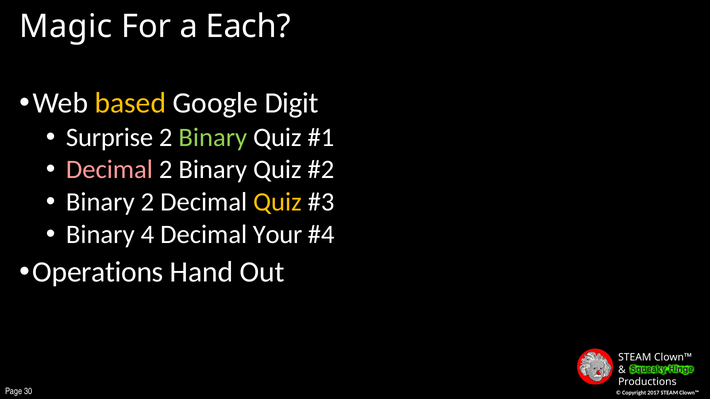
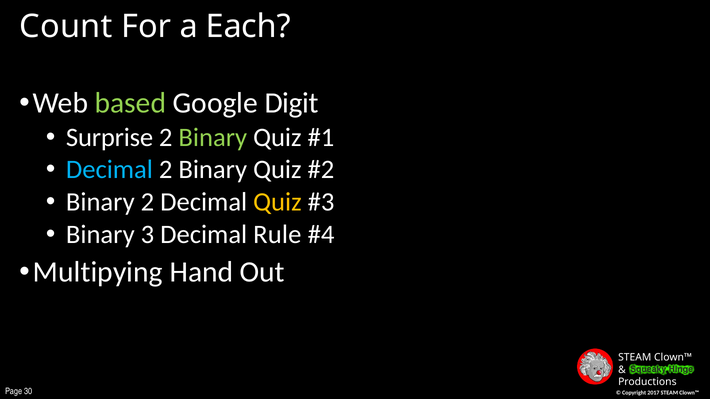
Magic: Magic -> Count (66, 26)
based colour: yellow -> light green (130, 103)
Decimal colour: pink -> light blue (109, 170)
4: 4 -> 3 (147, 235)
Your: Your -> Rule (277, 235)
Operations: Operations -> Multipying (98, 272)
